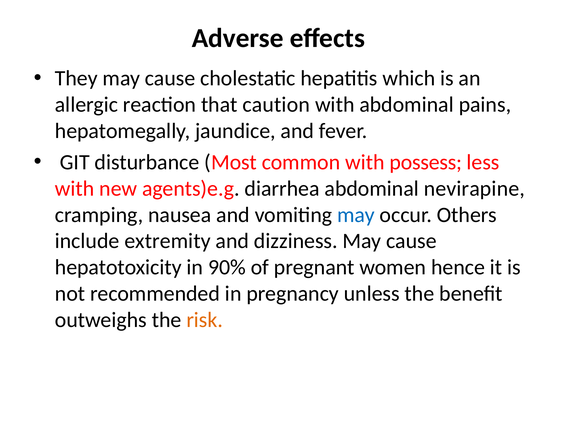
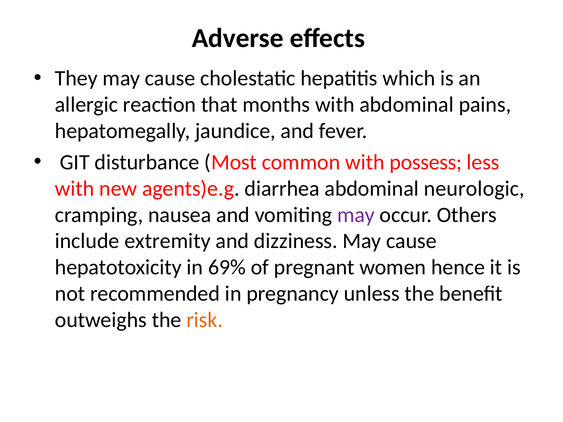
caution: caution -> months (276, 105)
nevirapine: nevirapine -> neurologic (474, 189)
may colour: blue -> purple (356, 215)
90%: 90% -> 69% (227, 268)
